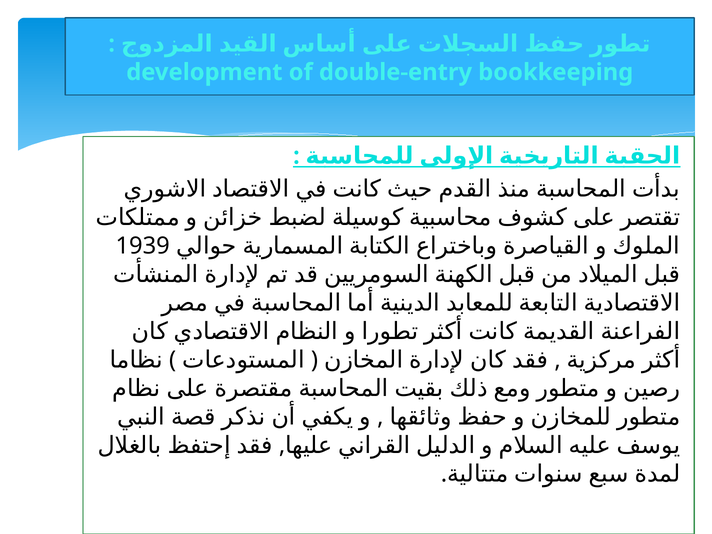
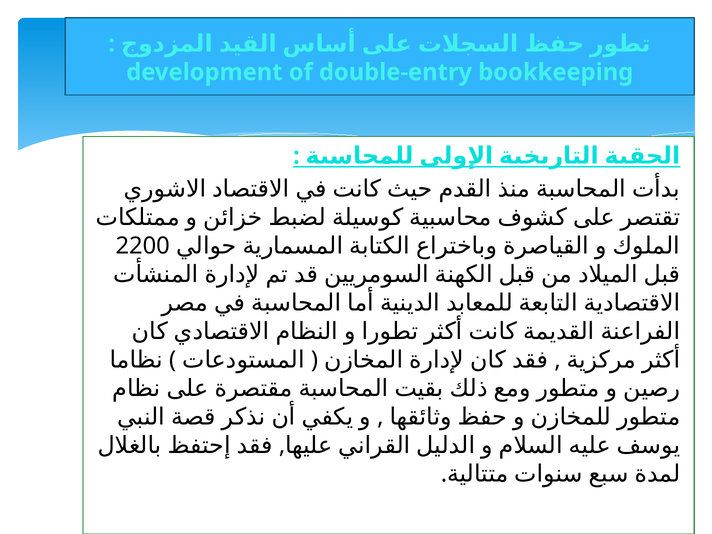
1939: 1939 -> 2200 (143, 246)
